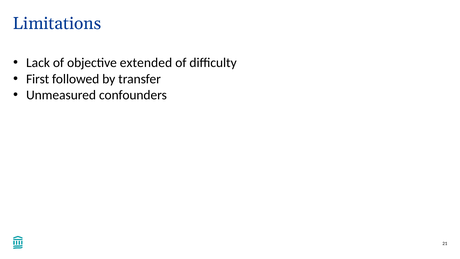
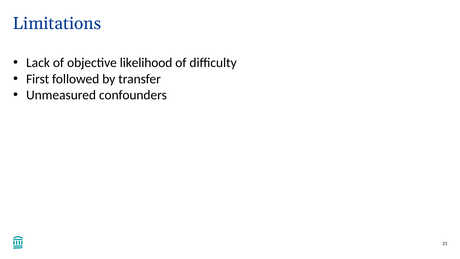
extended: extended -> likelihood (146, 63)
